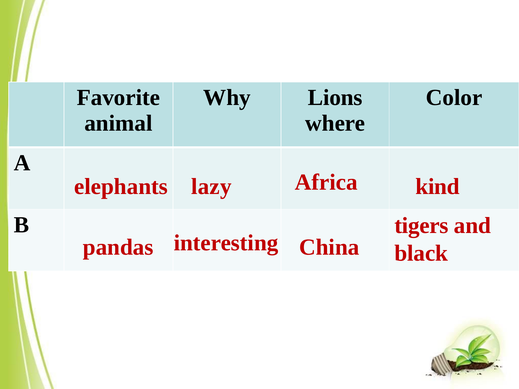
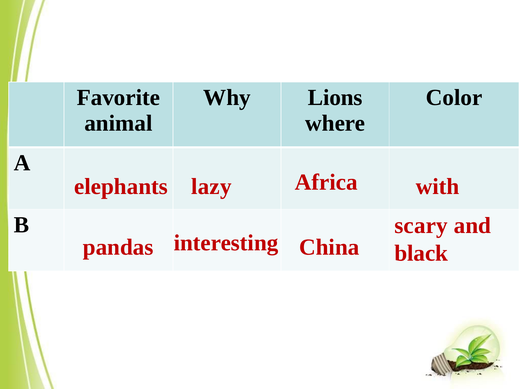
kind: kind -> with (438, 187)
tigers: tigers -> scary (421, 226)
